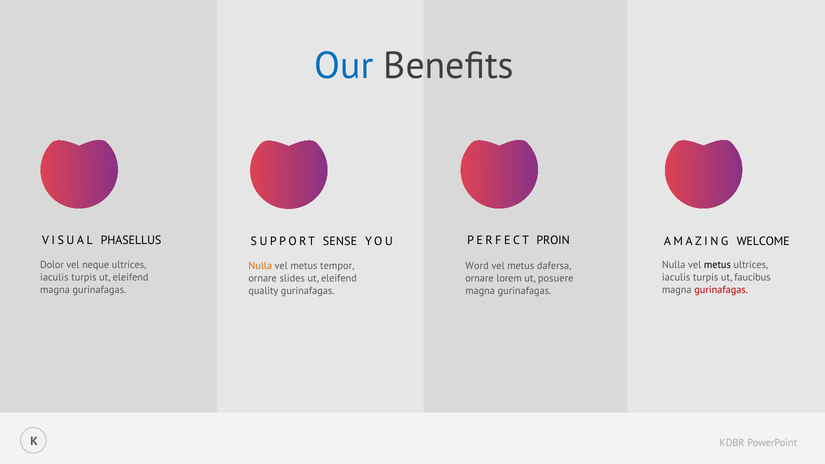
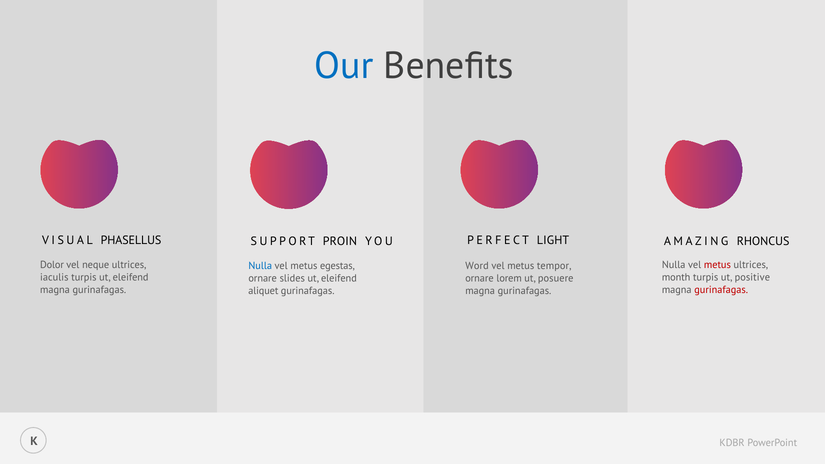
WELCOME: WELCOME -> RHONCUS (763, 241)
SENSE: SENSE -> PROIN (340, 241)
PROIN: PROIN -> LIGHT (553, 240)
metus colour: black -> red (717, 265)
Nulla colour: orange -> blue (260, 266)
tempor: tempor -> egestas (337, 266)
dafersa: dafersa -> tempor (554, 266)
iaculis: iaculis -> month (676, 277)
faucibus: faucibus -> positive (752, 277)
quality: quality -> aliquet (263, 291)
